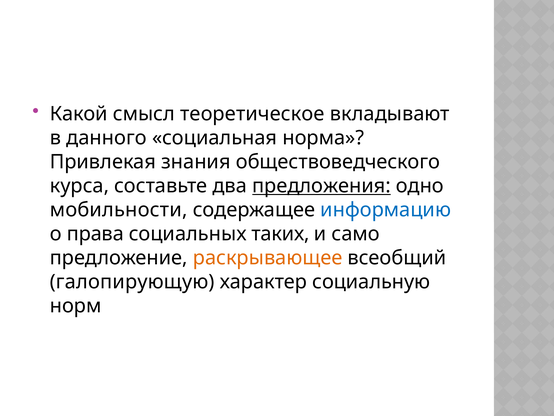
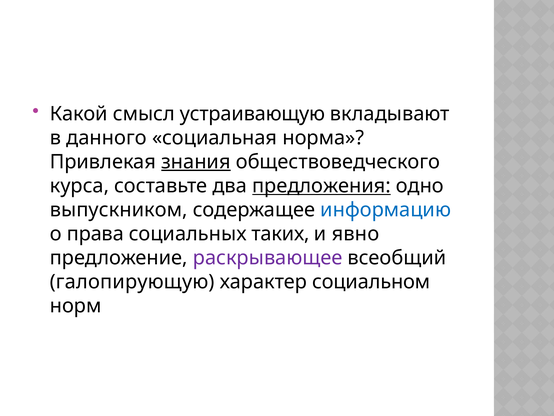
теоретическое: теоретическое -> устраивающую (253, 114)
знания underline: none -> present (196, 162)
мобильности: мобильности -> выпускником (119, 210)
само: само -> явно (356, 234)
раскрывающее colour: orange -> purple (268, 258)
социальную: социальную -> социальном (371, 282)
